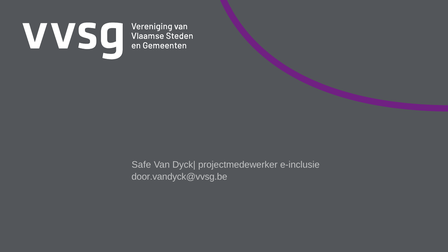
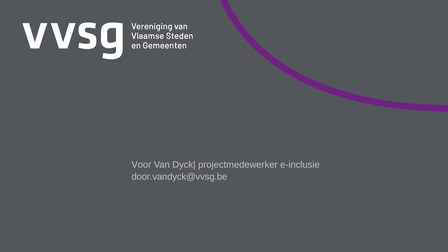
Safe: Safe -> Voor (141, 165)
